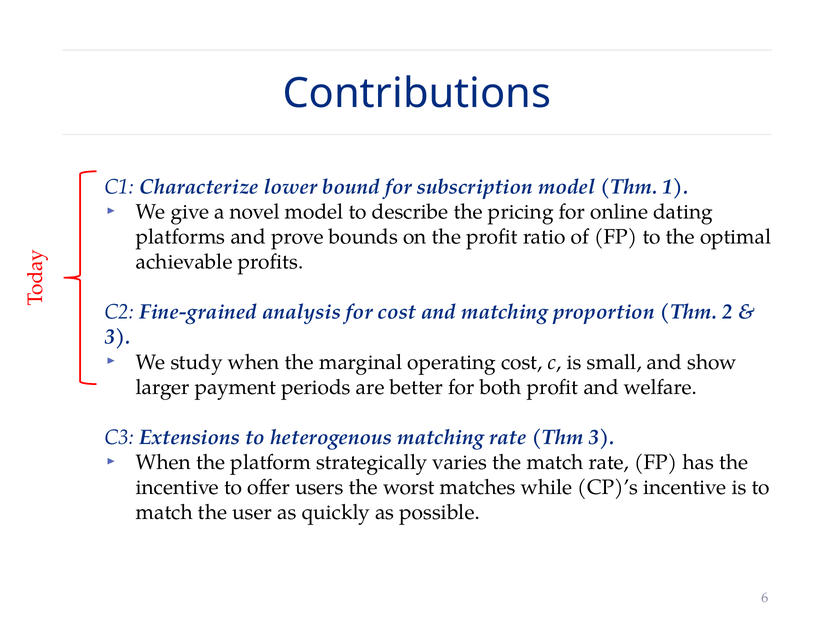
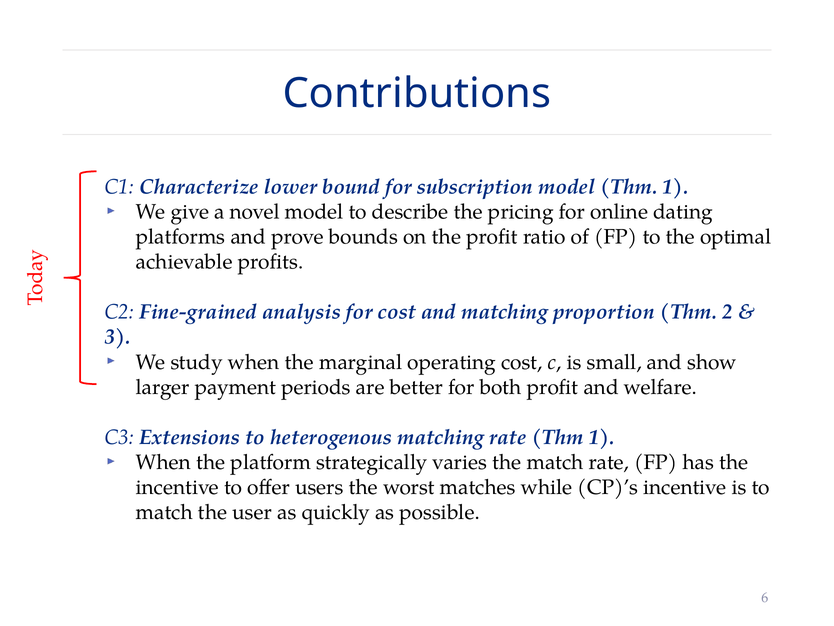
rate Thm 3: 3 -> 1 (602, 437)
